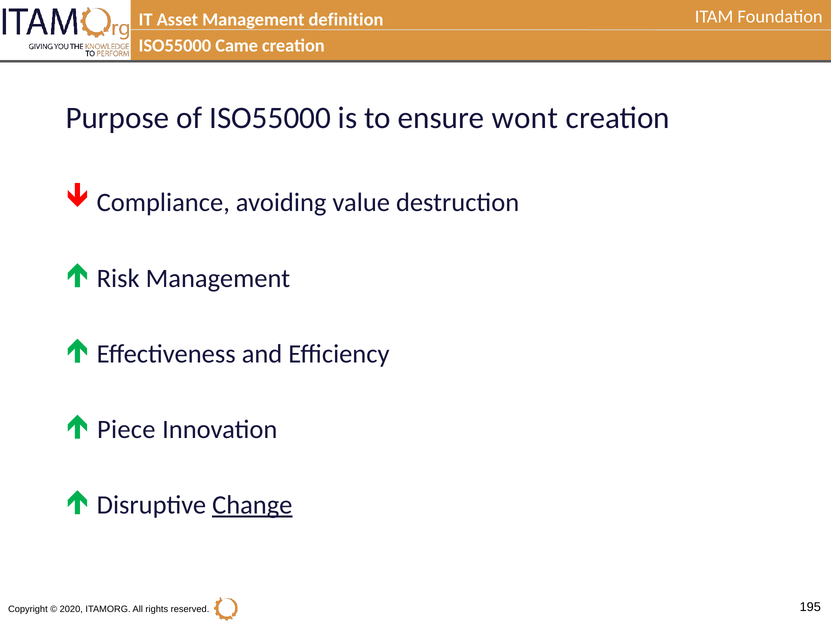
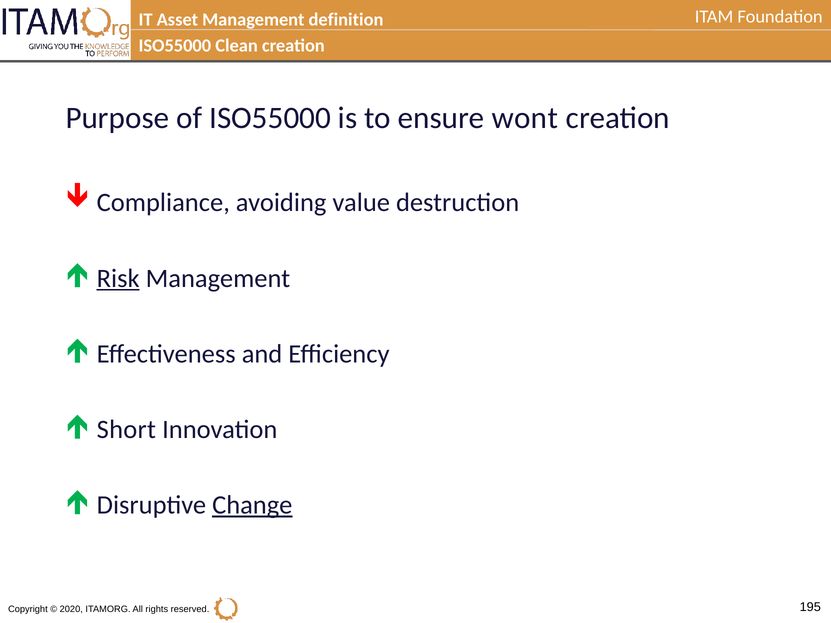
Came: Came -> Clean (237, 46)
Risk underline: none -> present (118, 278)
Piece: Piece -> Short (126, 430)
